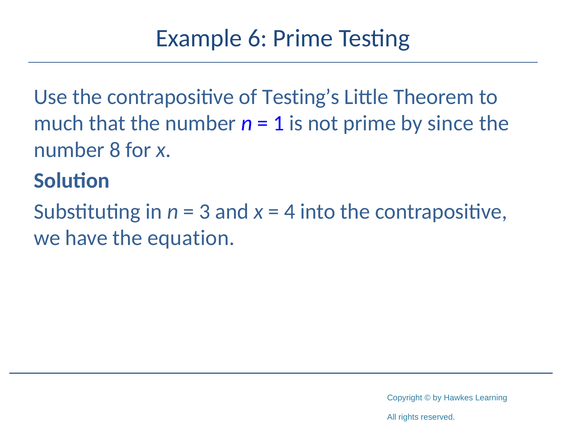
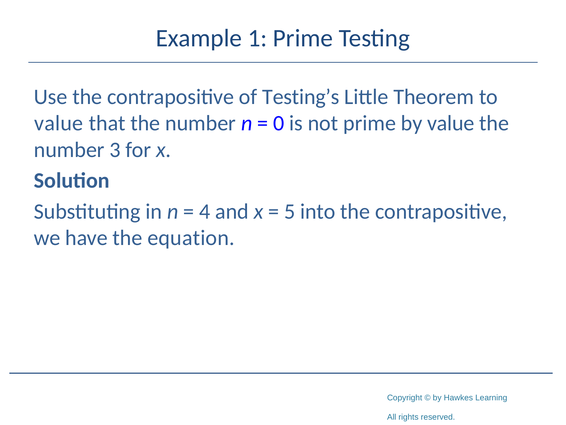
6: 6 -> 1 (258, 38)
much: much -> value (59, 123)
1: 1 -> 0 (279, 123)
by since: since -> value (451, 123)
8: 8 -> 3 (115, 150)
3: 3 -> 4 (205, 211)
4: 4 -> 5 (290, 211)
